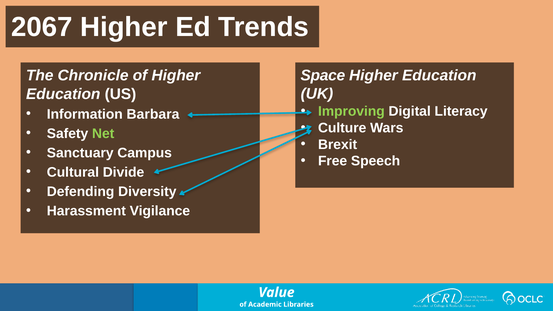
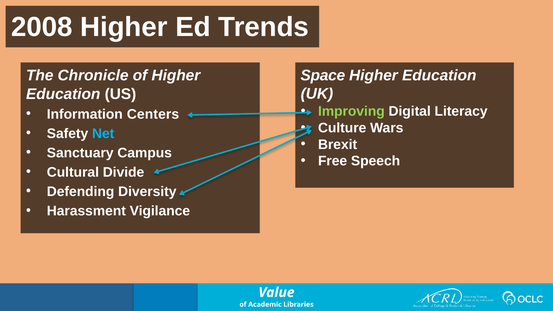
2067: 2067 -> 2008 (42, 27)
Barbara: Barbara -> Centers (153, 114)
Net colour: light green -> light blue (103, 133)
